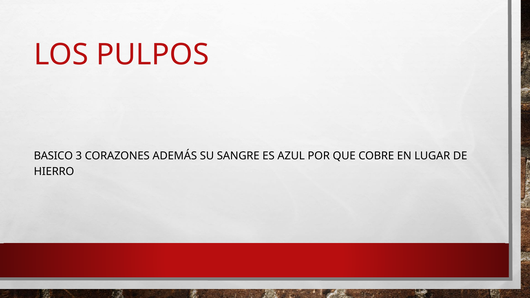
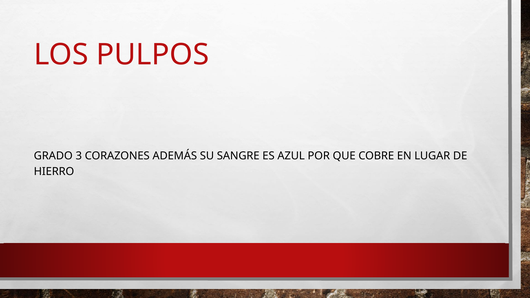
BASICO: BASICO -> GRADO (53, 156)
